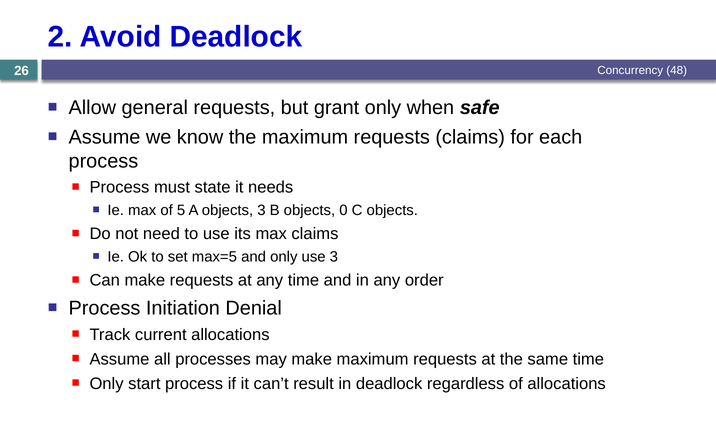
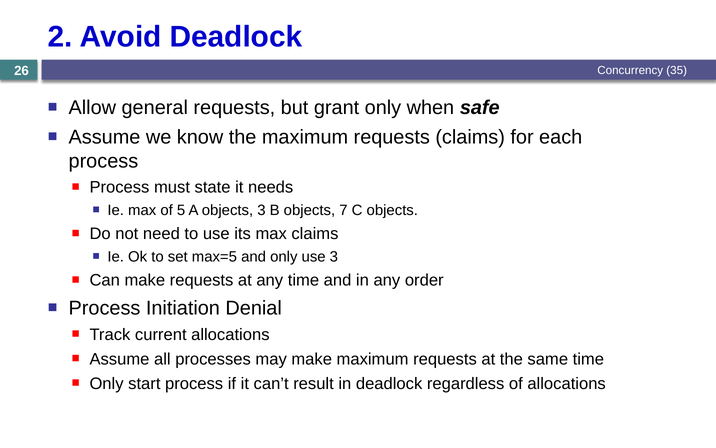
48: 48 -> 35 (677, 70)
0: 0 -> 7 (343, 210)
